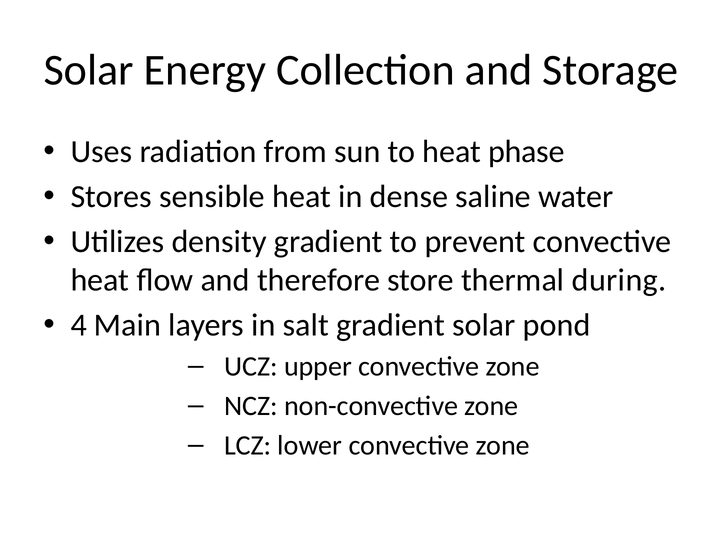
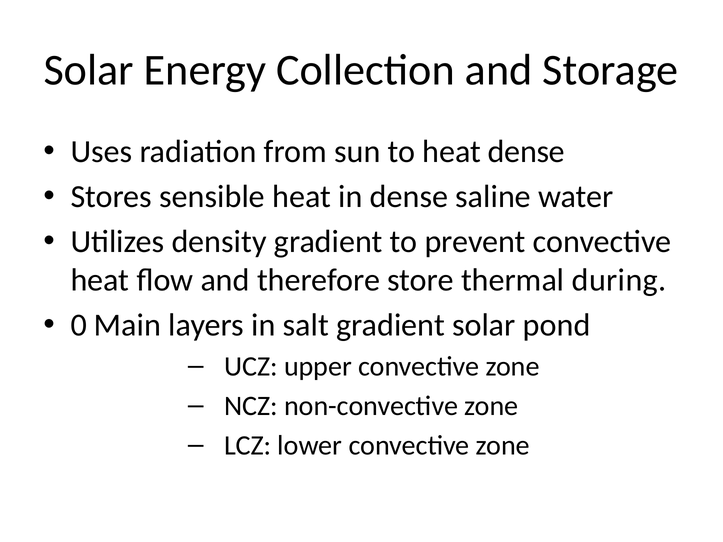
heat phase: phase -> dense (526, 152)
4: 4 -> 0 (79, 325)
